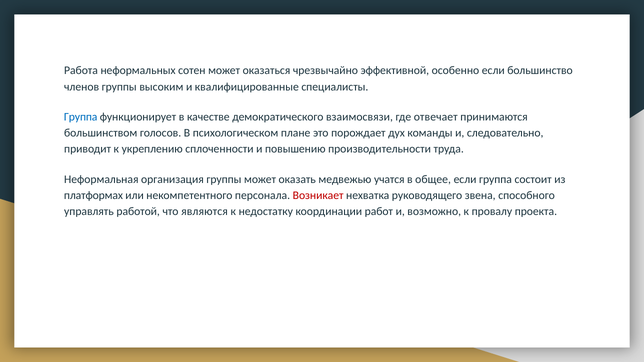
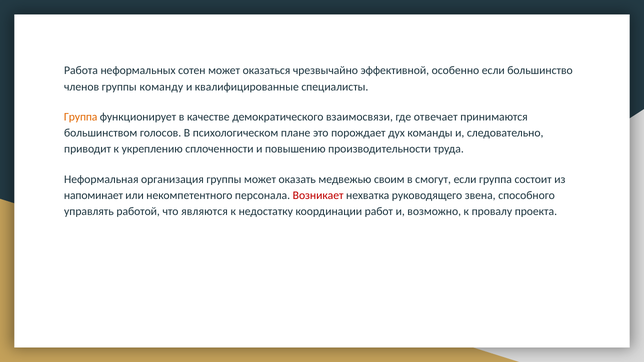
высоким: высоким -> команду (161, 87)
Группа colour: blue -> orange (81, 117)
учатся: учатся -> своим (389, 180)
общее: общее -> смогут (433, 180)
платформах: платформах -> напоминает (93, 196)
